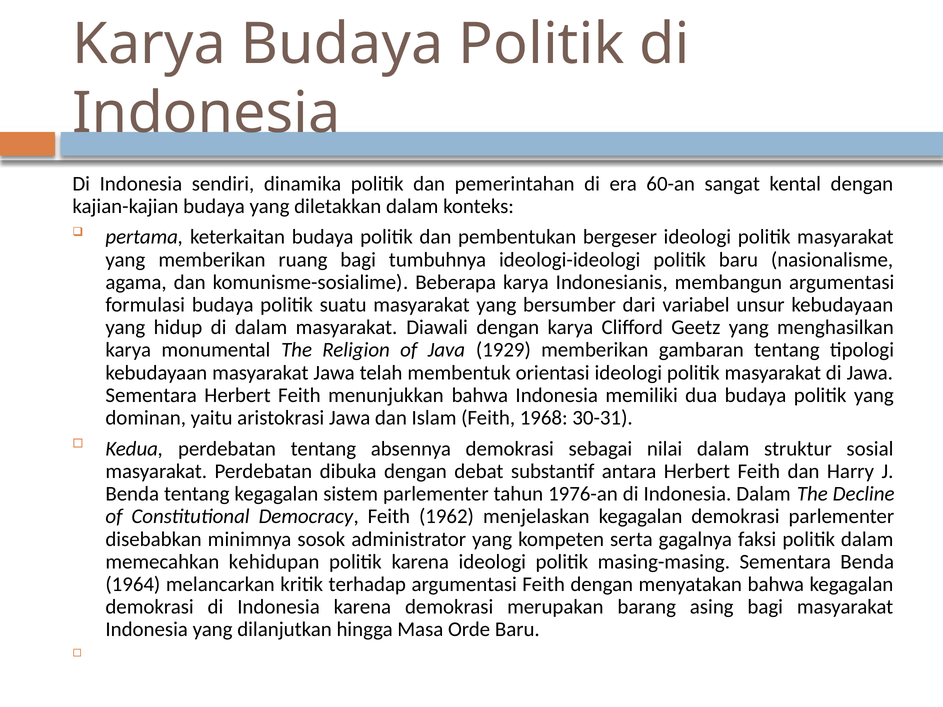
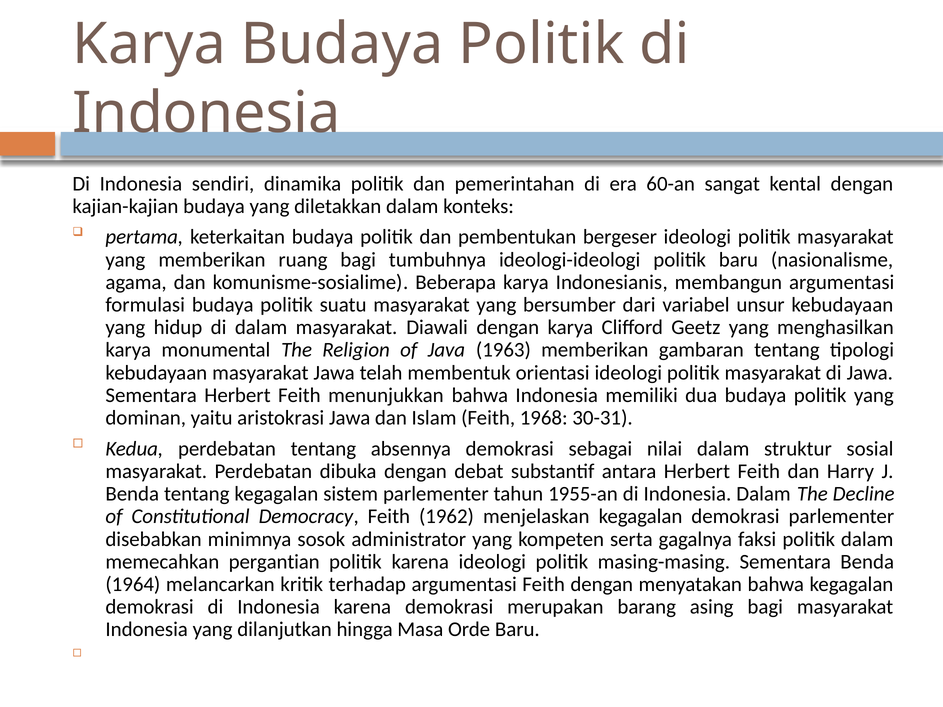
1929: 1929 -> 1963 (503, 350)
1976-an: 1976-an -> 1955-an (583, 494)
kehidupan: kehidupan -> pergantian (274, 562)
